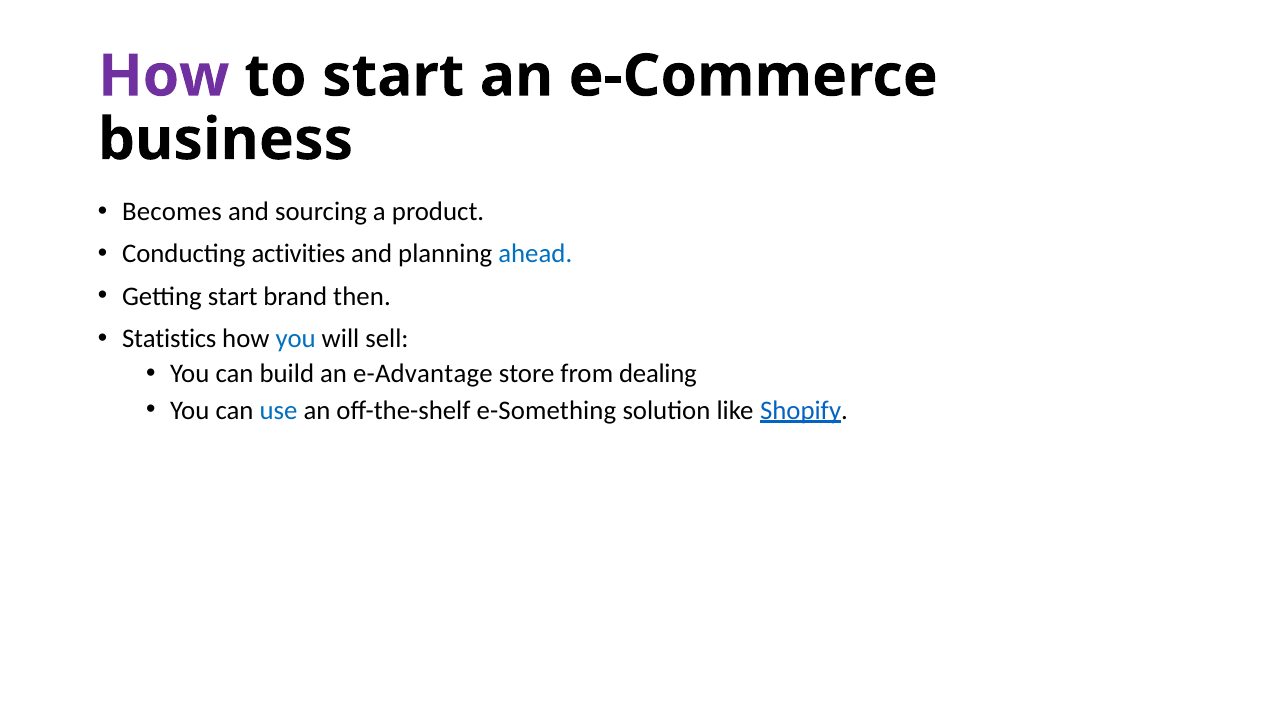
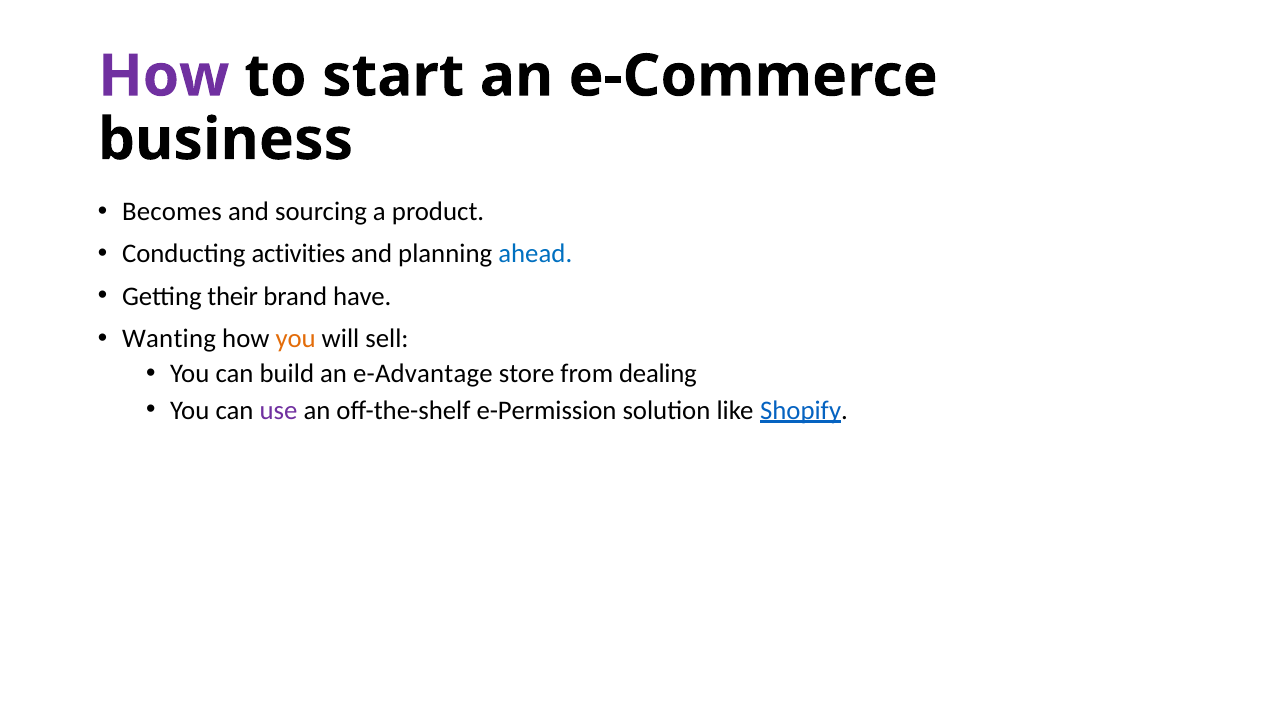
Getting start: start -> their (233, 296)
then: then -> have (362, 296)
Statistics: Statistics -> Wanting (169, 338)
you colour: blue -> orange (296, 338)
use colour: blue -> purple (279, 410)
e-Something: e-Something -> e-Permission (547, 410)
